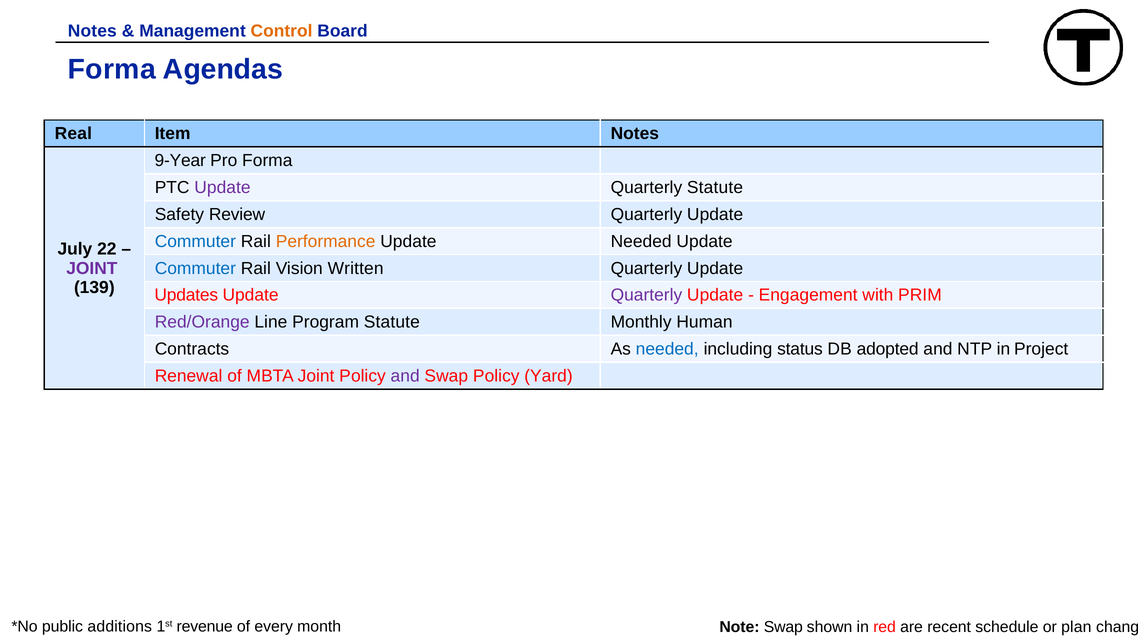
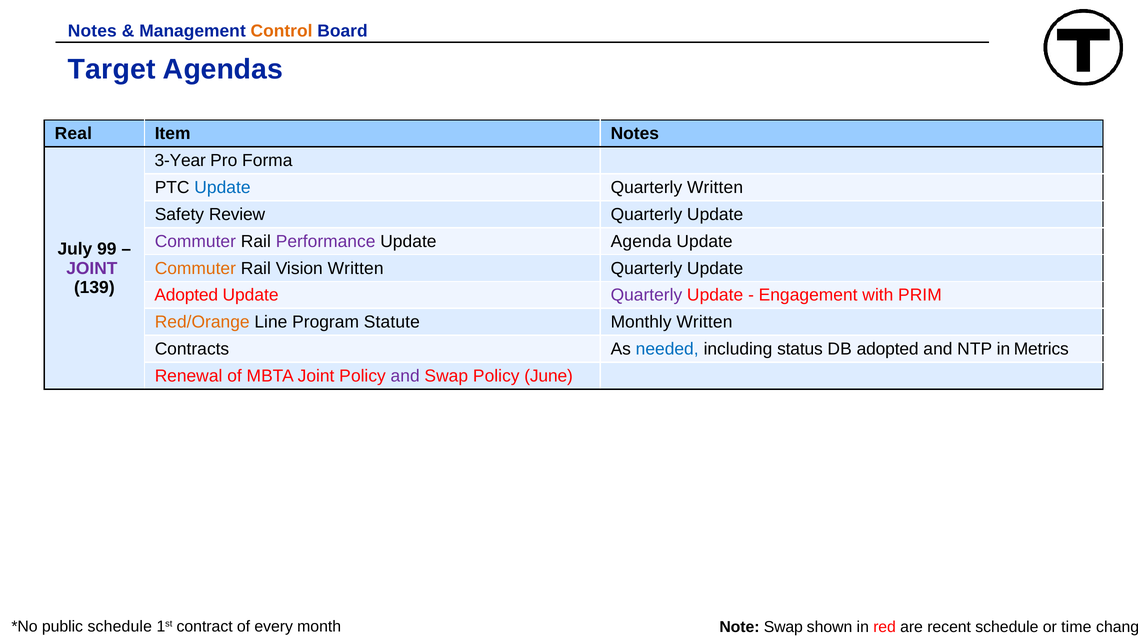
Forma: Forma -> Target (112, 70)
9-Year: 9-Year -> 3-Year (180, 161)
Update colour: purple -> blue (222, 188)
Quarterly Statute: Statute -> Written (715, 188)
Commuter colour: blue -> purple (195, 241)
Performance colour: orange -> purple (326, 241)
Update Needed: Needed -> Agenda (641, 241)
22: 22 -> 99 (107, 249)
Commuter colour: blue -> orange (195, 268)
Updates: Updates -> Adopted (186, 295)
Red/Orange colour: purple -> orange (202, 322)
Monthly Human: Human -> Written (704, 322)
Project: Project -> Metrics (1041, 349)
Yard: Yard -> June (549, 376)
public additions: additions -> schedule (120, 627)
revenue: revenue -> contract (205, 627)
plan: plan -> time (1076, 627)
